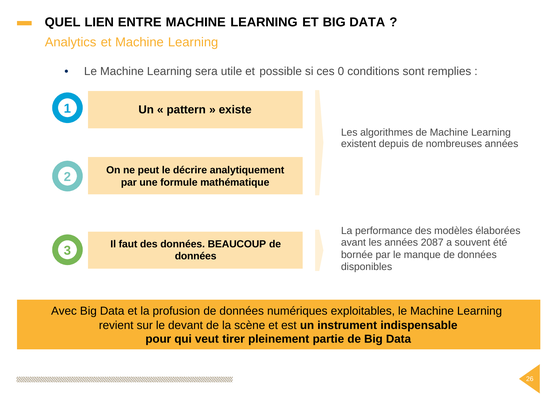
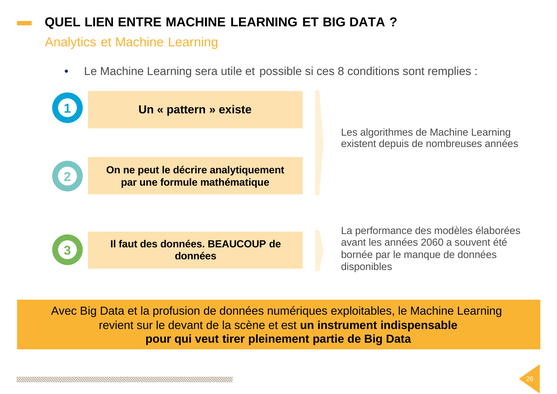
0: 0 -> 8 (341, 71)
2087: 2087 -> 2060 (432, 242)
